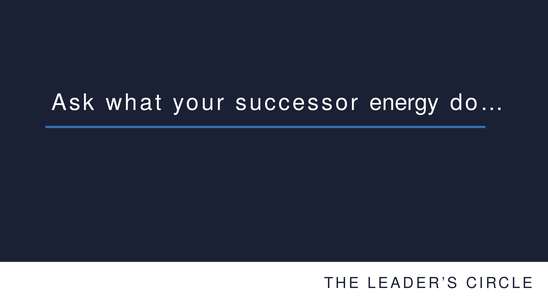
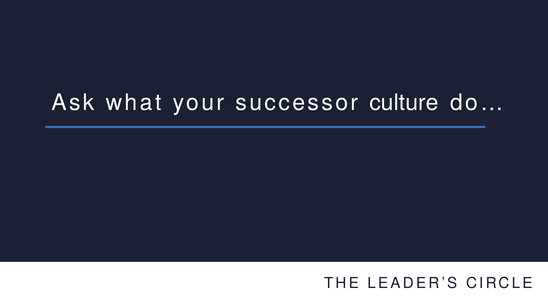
energy: energy -> culture (404, 103)
